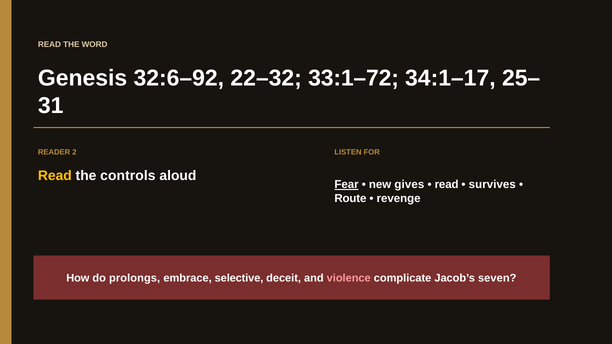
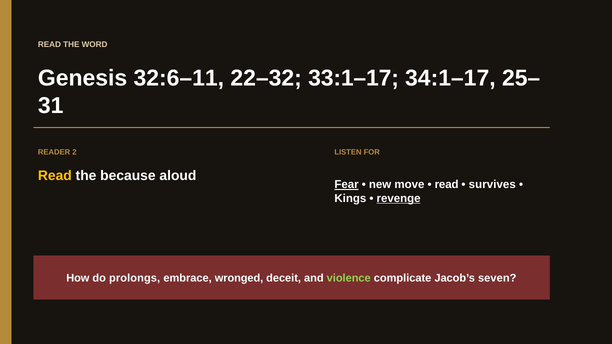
32:6–92: 32:6–92 -> 32:6–11 (179, 78)
33:1–72: 33:1–72 -> 33:1–17 (354, 78)
controls: controls -> because (128, 176)
gives: gives -> move (409, 185)
Route: Route -> Kings (350, 198)
revenge underline: none -> present (399, 198)
selective: selective -> wronged (239, 279)
violence colour: pink -> light green (349, 279)
